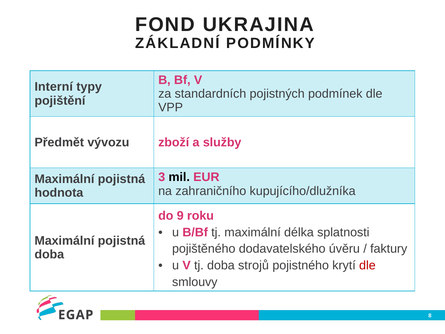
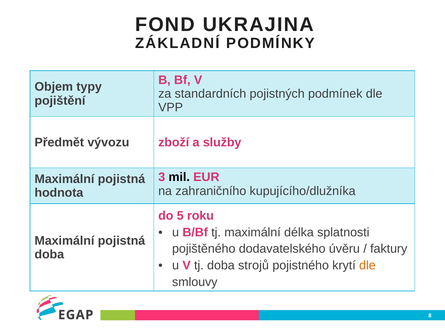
Interní: Interní -> Objem (54, 87)
9: 9 -> 5 (180, 216)
dle colour: red -> orange (367, 265)
